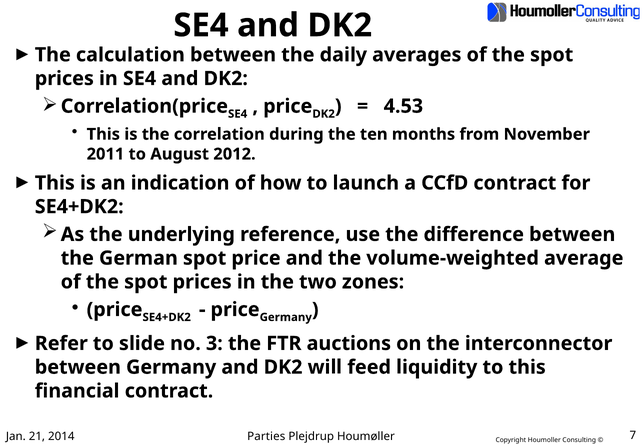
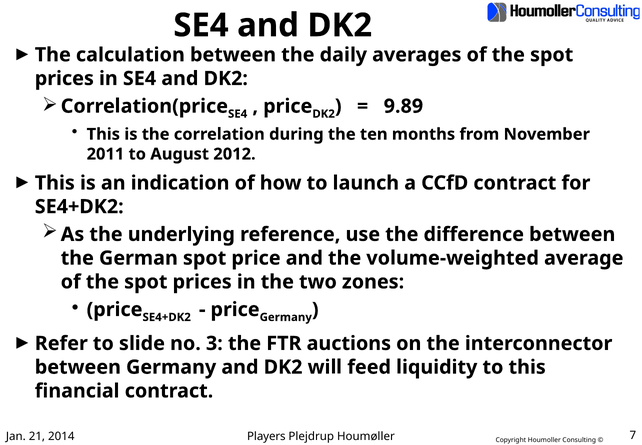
4.53: 4.53 -> 9.89 (403, 106)
Parties: Parties -> Players (266, 436)
